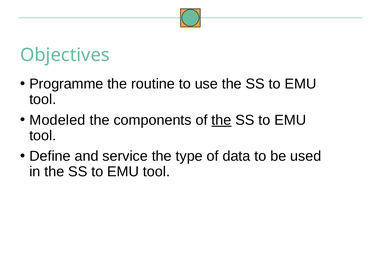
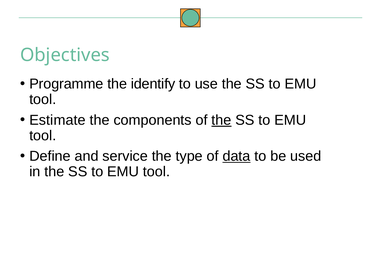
routine: routine -> identify (153, 84)
Modeled: Modeled -> Estimate (57, 120)
data underline: none -> present (236, 156)
